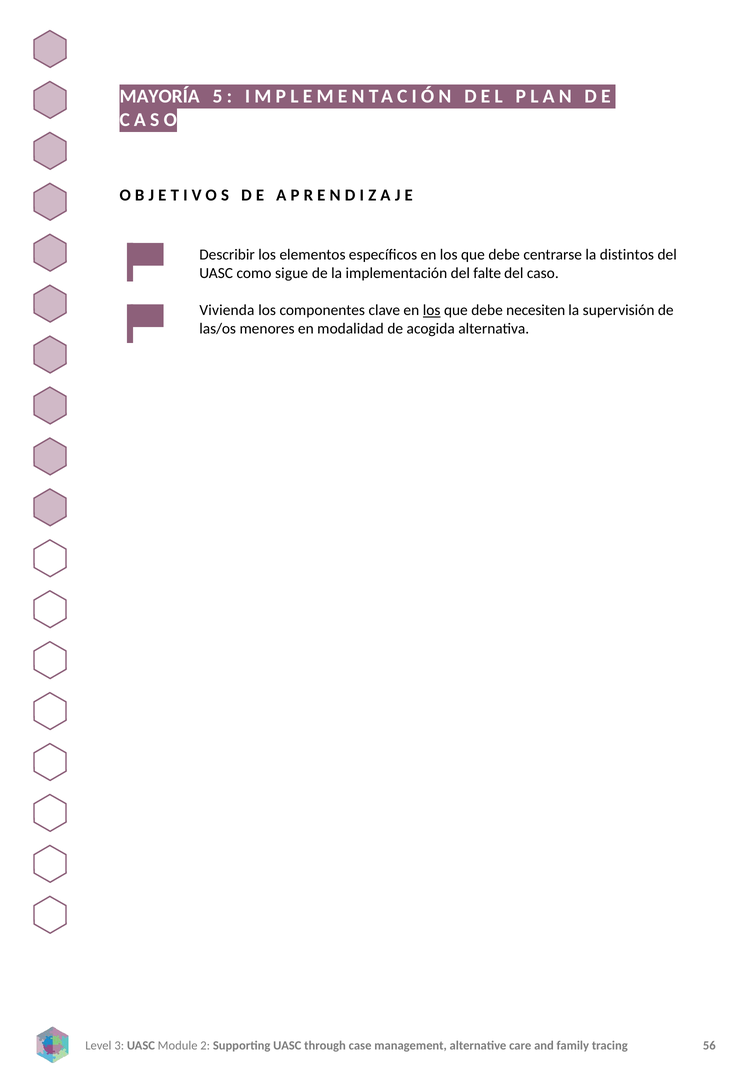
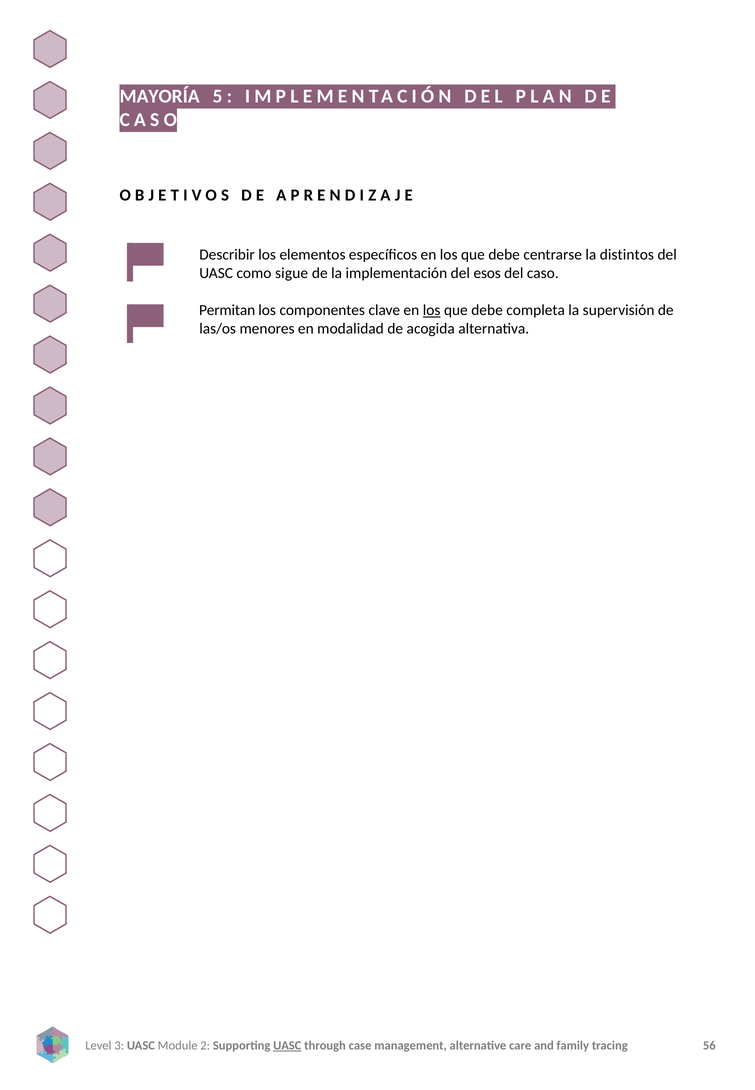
falte: falte -> esos (487, 274)
Vivienda: Vivienda -> Permitan (227, 310)
necesiten: necesiten -> completa (536, 310)
UASC underline: none -> present (287, 1046)
